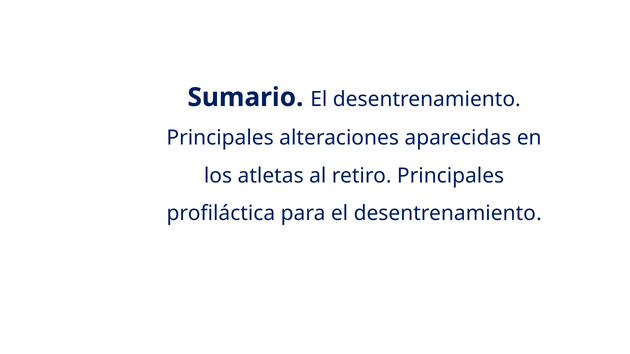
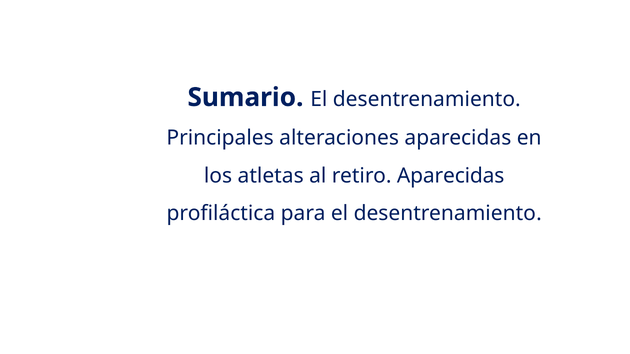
retiro Principales: Principales -> Aparecidas (451, 176)
